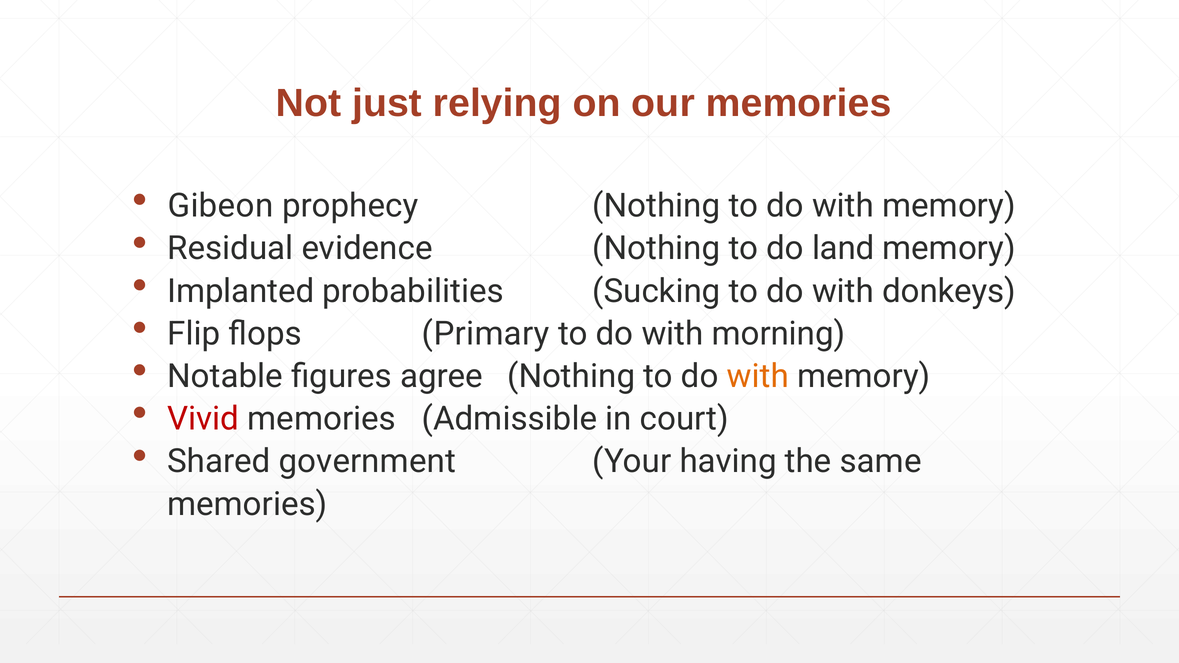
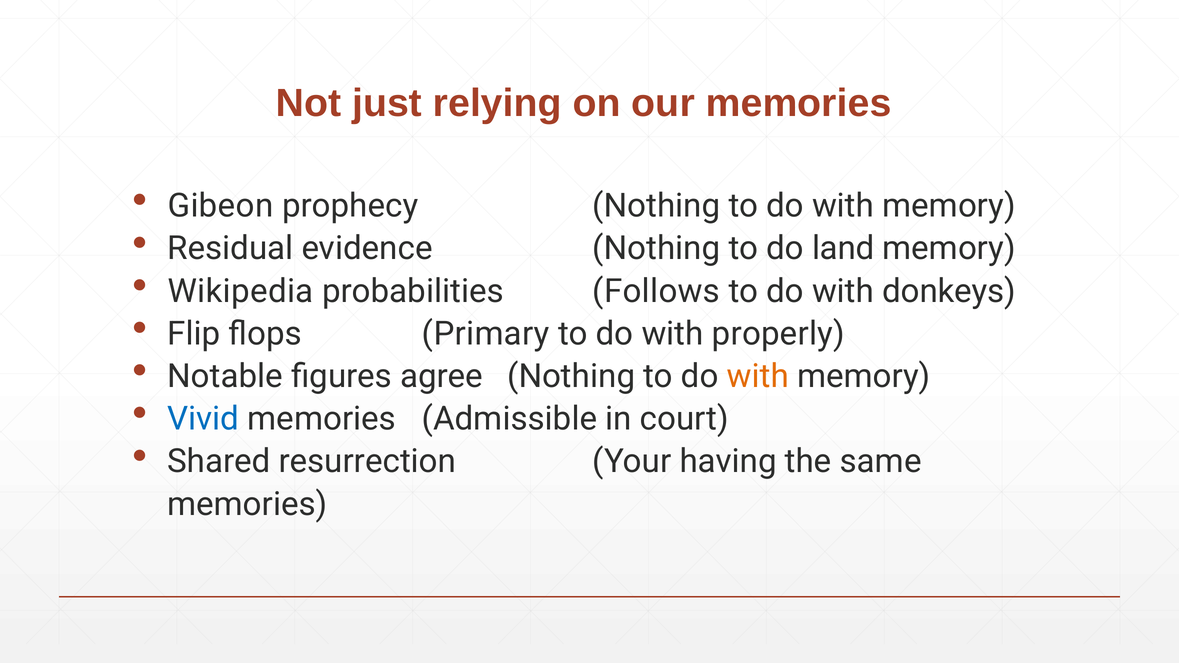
Implanted: Implanted -> Wikipedia (241, 291)
Sucking: Sucking -> Follows (656, 291)
morning: morning -> properly (778, 334)
Vivid colour: red -> blue (203, 419)
government: government -> resurrection (367, 462)
